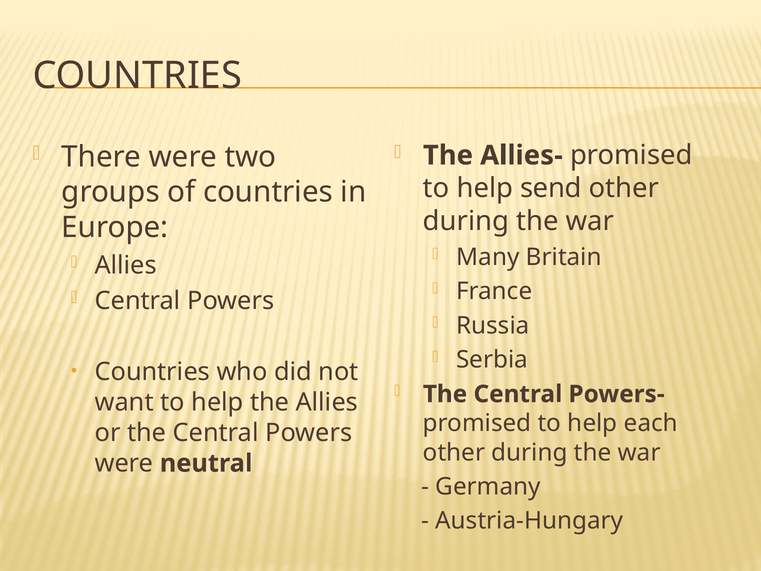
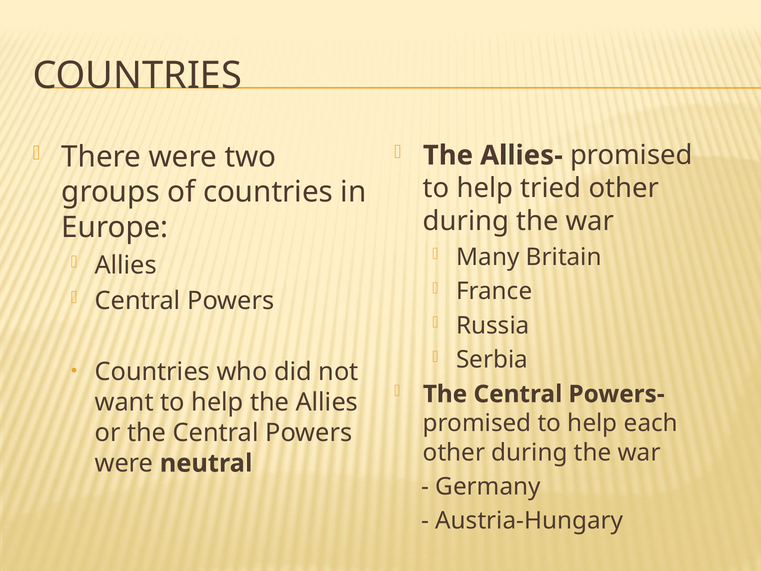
send: send -> tried (551, 188)
